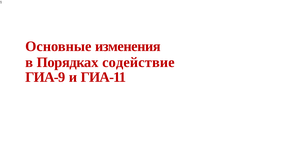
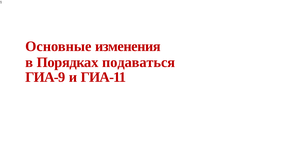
содействие: содействие -> подаваться (139, 62)
